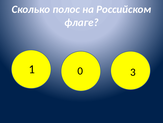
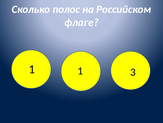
1 0: 0 -> 1 (80, 70)
